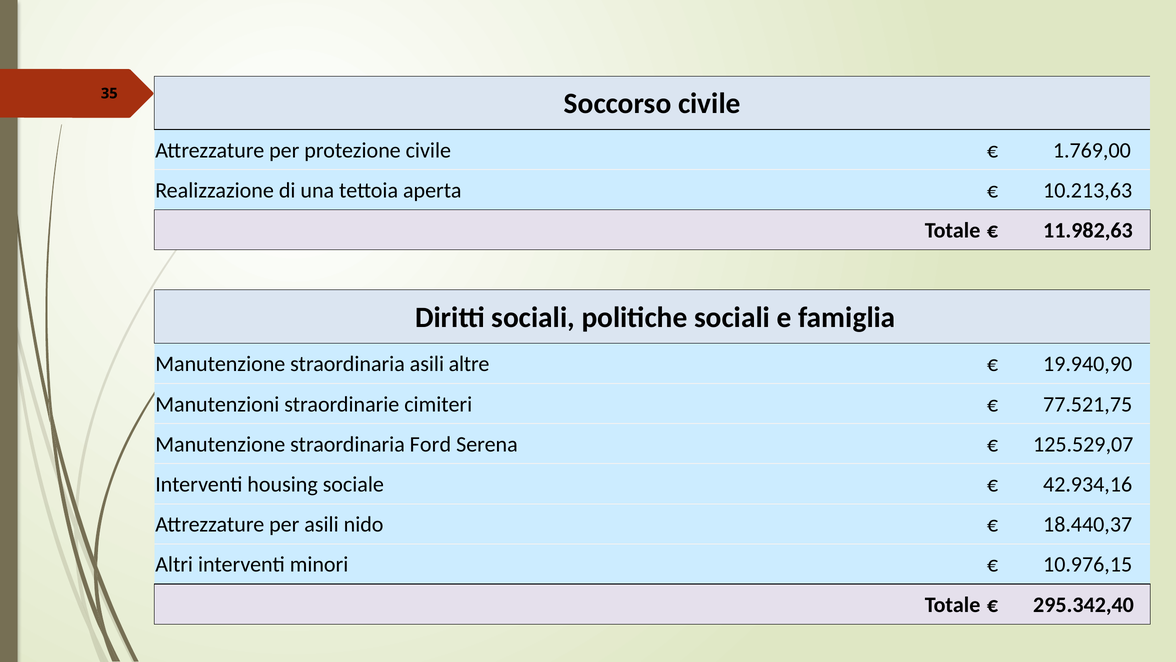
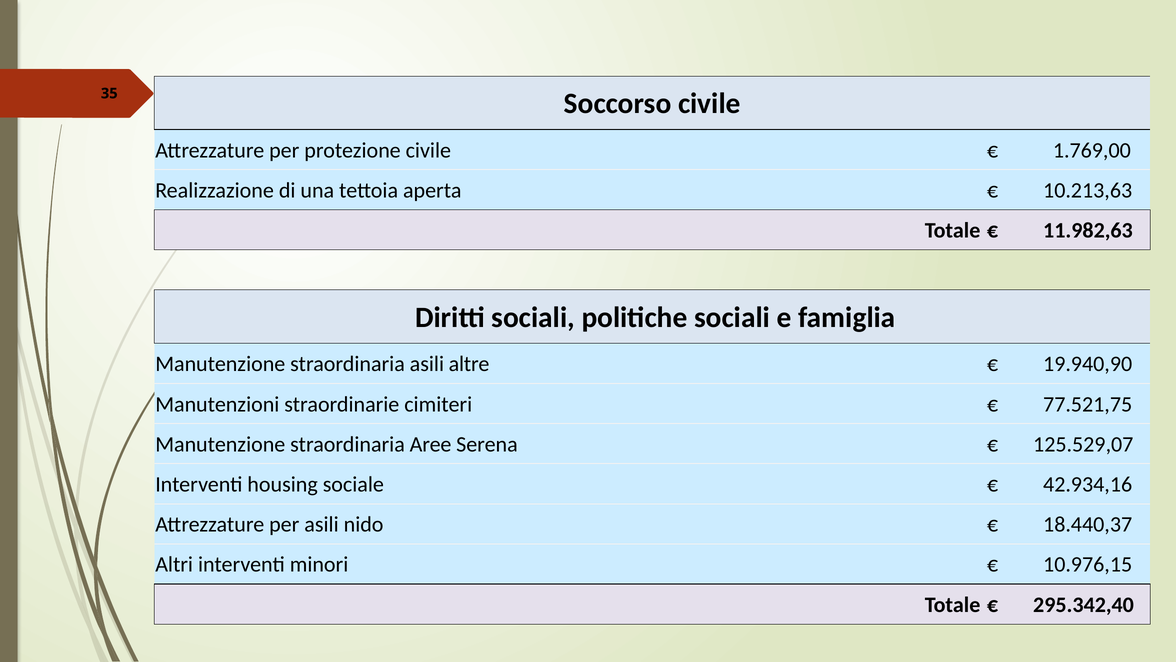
Ford: Ford -> Aree (431, 444)
